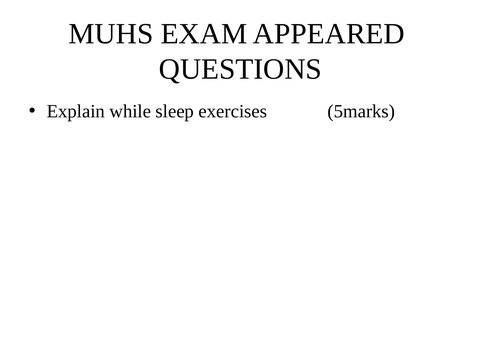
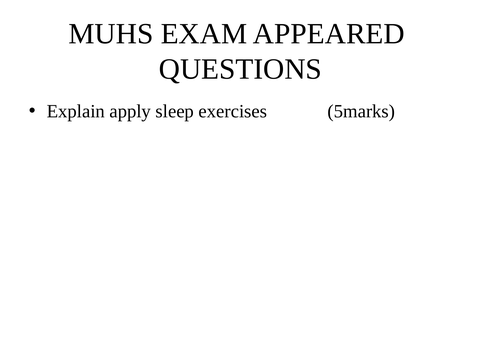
while: while -> apply (130, 111)
